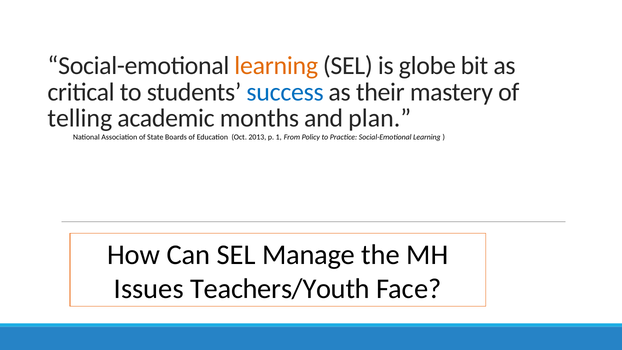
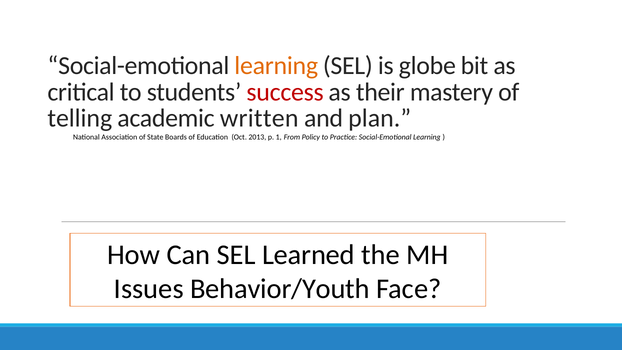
success colour: blue -> red (285, 92)
months: months -> written (259, 118)
Manage: Manage -> Learned (308, 255)
Teachers/Youth: Teachers/Youth -> Behavior/Youth (280, 289)
